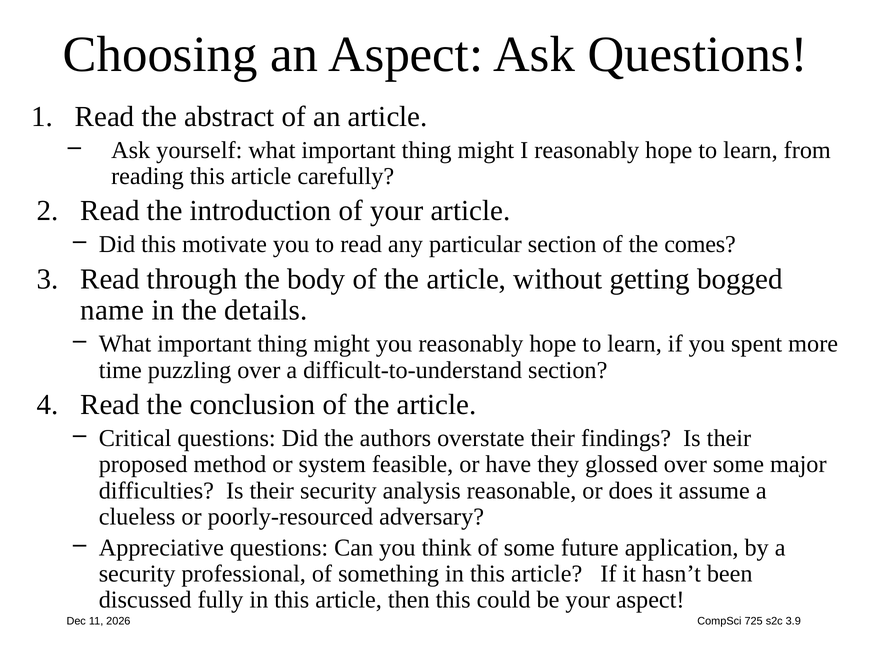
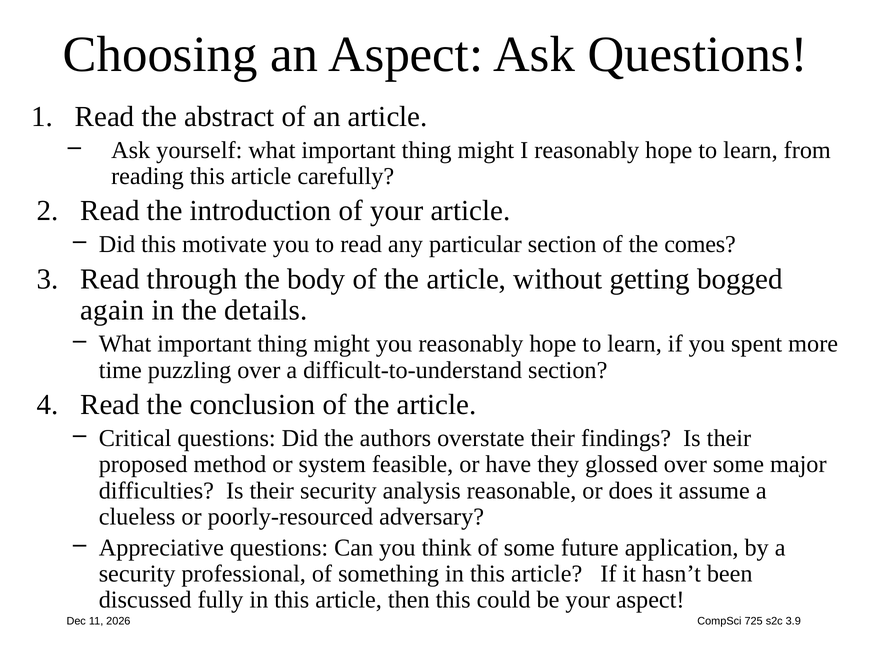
name: name -> again (112, 310)
